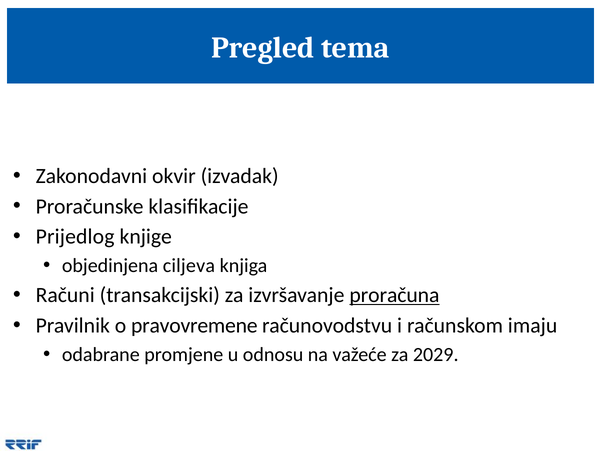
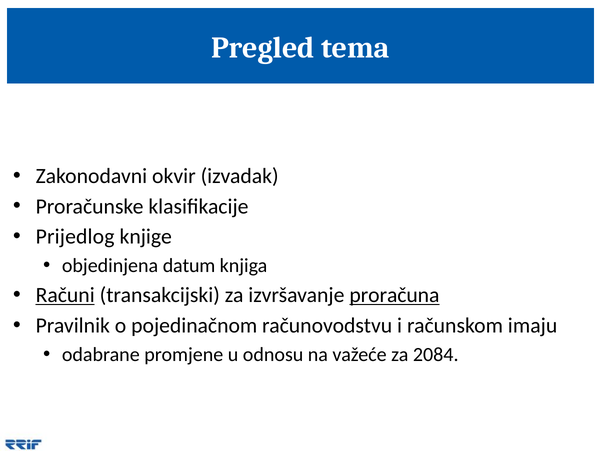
ciljeva: ciljeva -> datum (189, 266)
Računi underline: none -> present (65, 295)
pravovremene: pravovremene -> pojedinačnom (194, 325)
2029: 2029 -> 2084 (436, 354)
